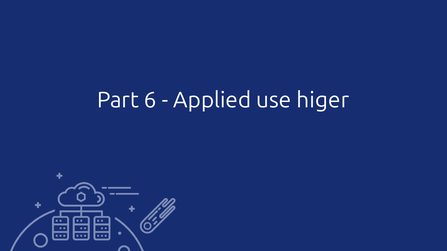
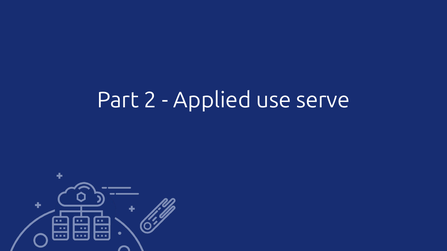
6: 6 -> 2 (150, 100)
higer: higer -> serve (323, 100)
